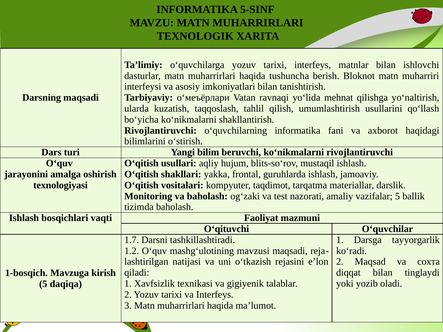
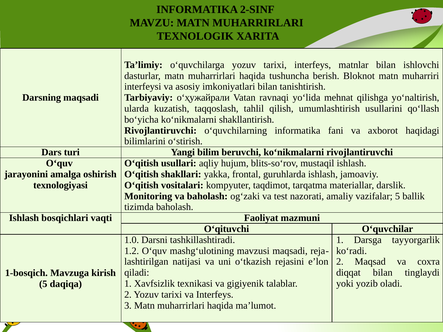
5-SINF: 5-SINF -> 2-SINF (257, 10)
o‘меъёрлари: o‘меъёрлари -> o‘ҳужайрали (203, 98)
1.7: 1.7 -> 1.0 (132, 240)
